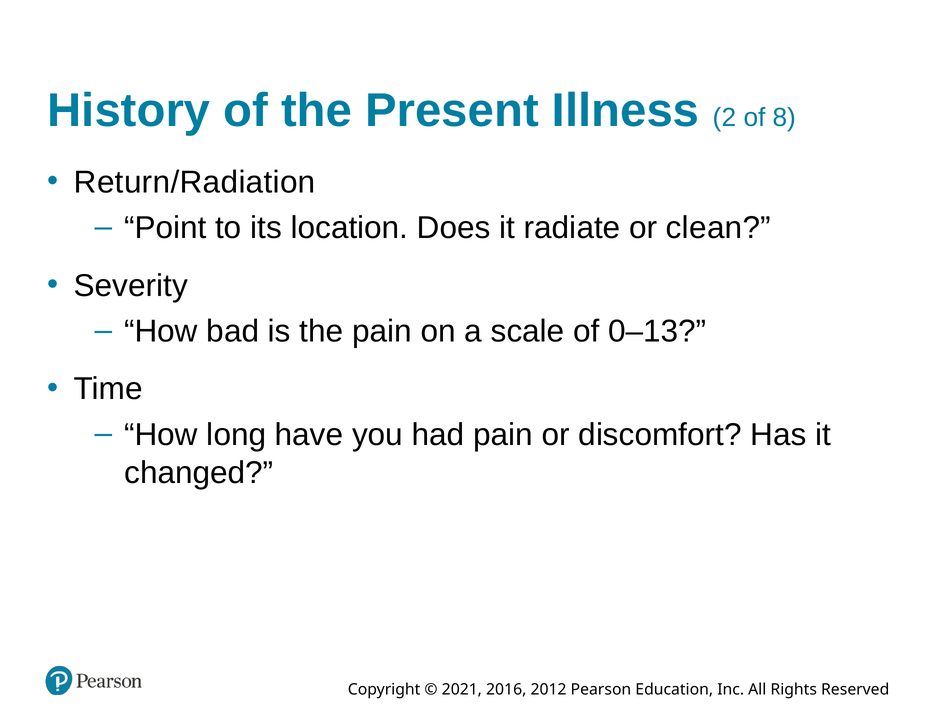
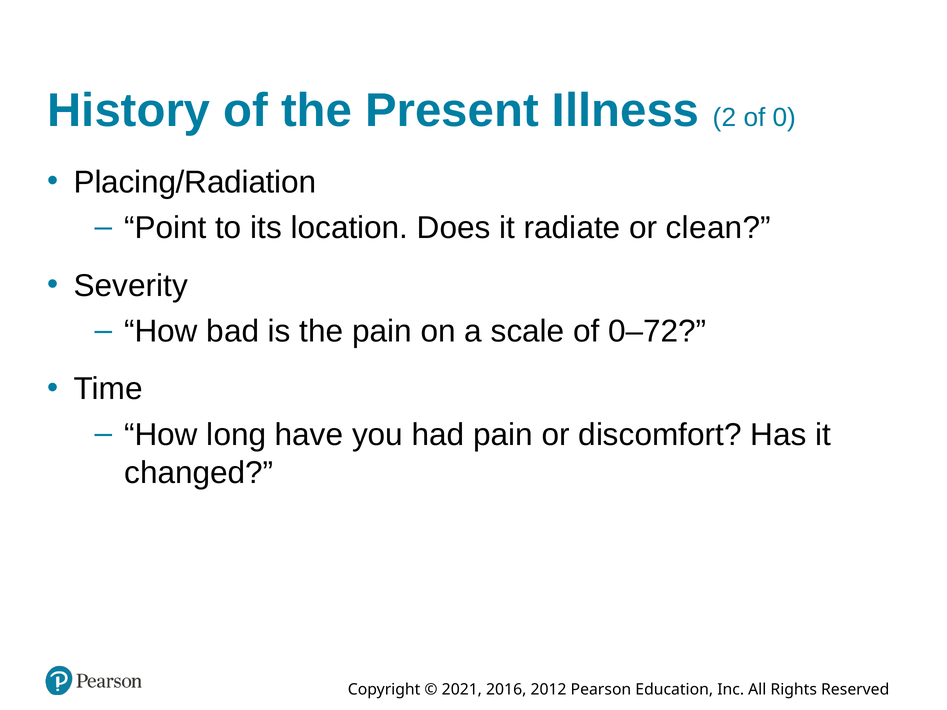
8: 8 -> 0 (785, 118)
Return/Radiation: Return/Radiation -> Placing/Radiation (195, 182)
0–13: 0–13 -> 0–72 (657, 332)
